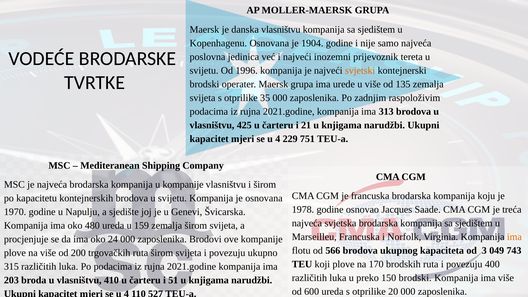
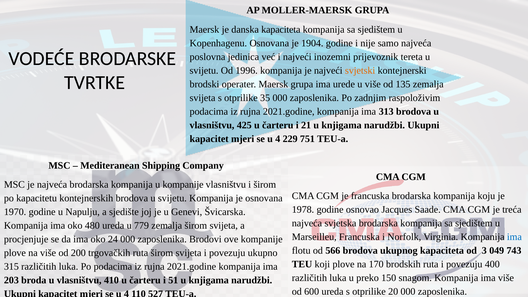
danska vlasništvu: vlasništvu -> kapaciteta (281, 30)
159: 159 -> 779 (142, 226)
ima colour: orange -> blue (514, 237)
150 brodski: brodski -> snagom (415, 278)
